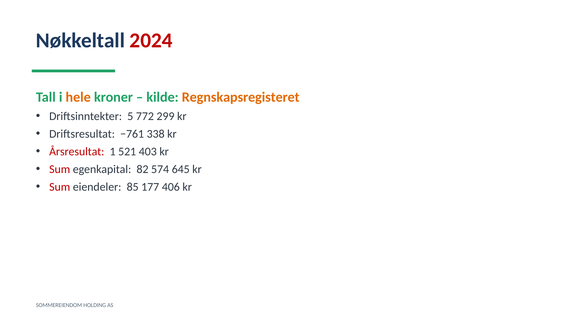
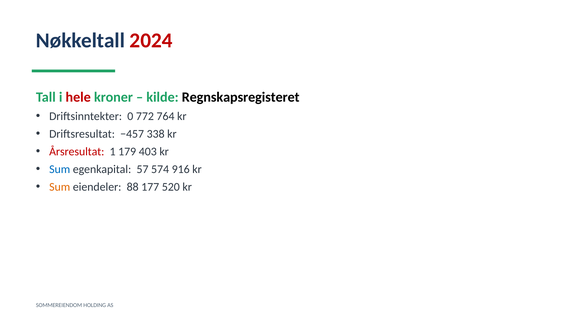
hele colour: orange -> red (78, 97)
Regnskapsregisteret colour: orange -> black (241, 97)
5: 5 -> 0 (130, 116)
299: 299 -> 764 (166, 116)
−761: −761 -> −457 (132, 134)
521: 521 -> 179 (127, 152)
Sum colour: red -> blue (60, 169)
82: 82 -> 57 (143, 169)
645: 645 -> 916 (181, 169)
Sum colour: red -> orange (60, 187)
85: 85 -> 88 (133, 187)
406: 406 -> 520 (171, 187)
